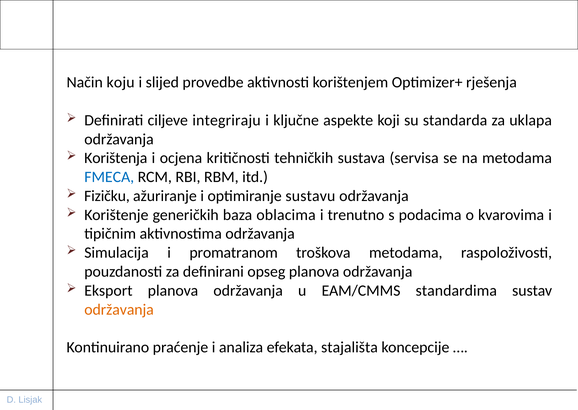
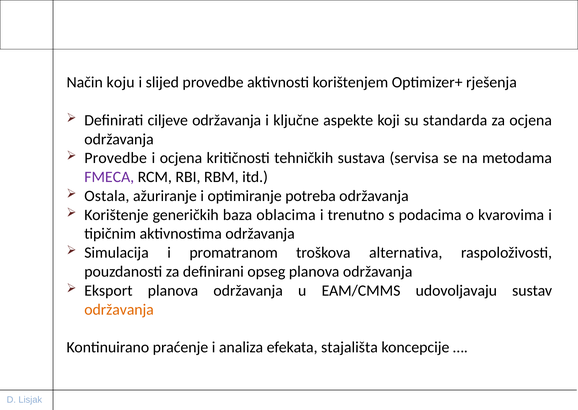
ciljeve integriraju: integriraju -> održavanja (227, 120)
za uklapa: uklapa -> ocjena (531, 120)
Korištenja: Korištenja -> Provedbe (116, 158)
FMECA colour: blue -> purple (109, 177)
Fizičku: Fizičku -> Ostala (107, 196)
sustavu: sustavu -> potreba (311, 196)
troškova metodama: metodama -> alternativa (406, 253)
standardima: standardima -> udovoljavaju (456, 291)
